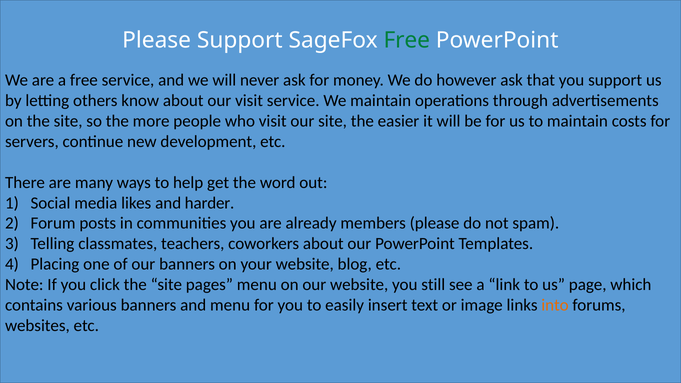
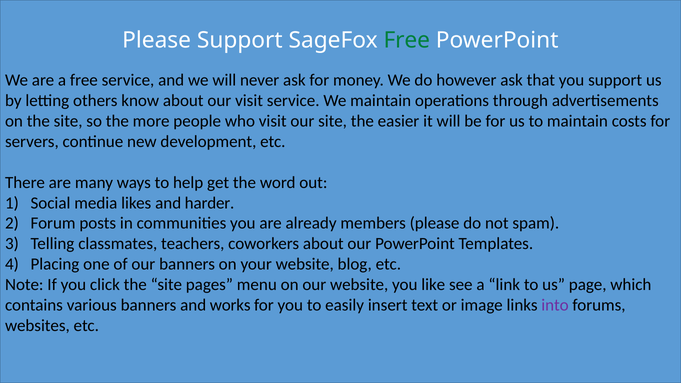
still: still -> like (433, 285)
and menu: menu -> works (230, 305)
into colour: orange -> purple (555, 305)
